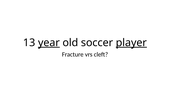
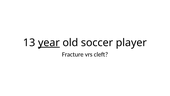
player underline: present -> none (131, 42)
